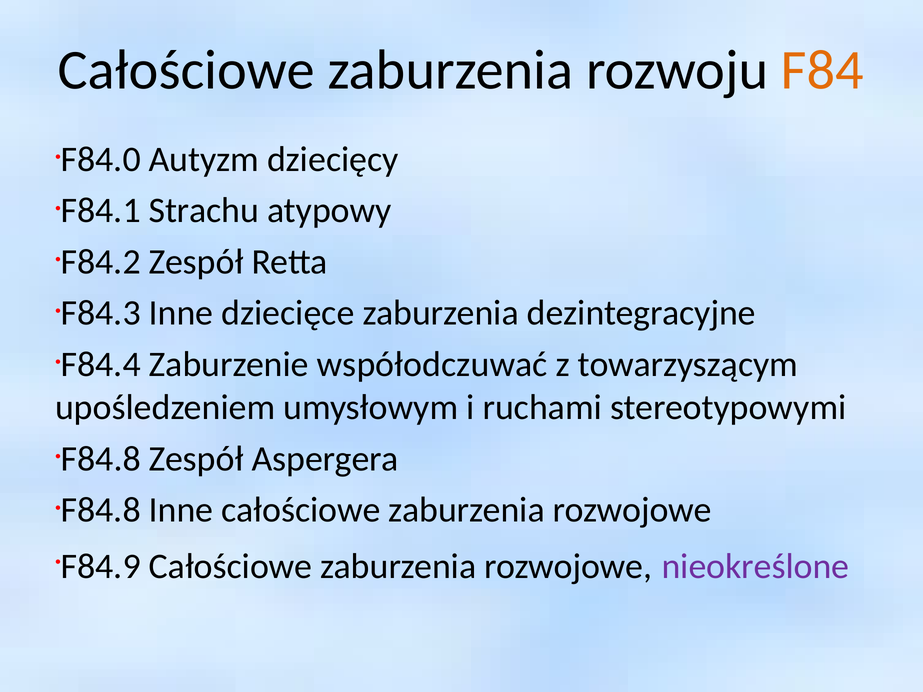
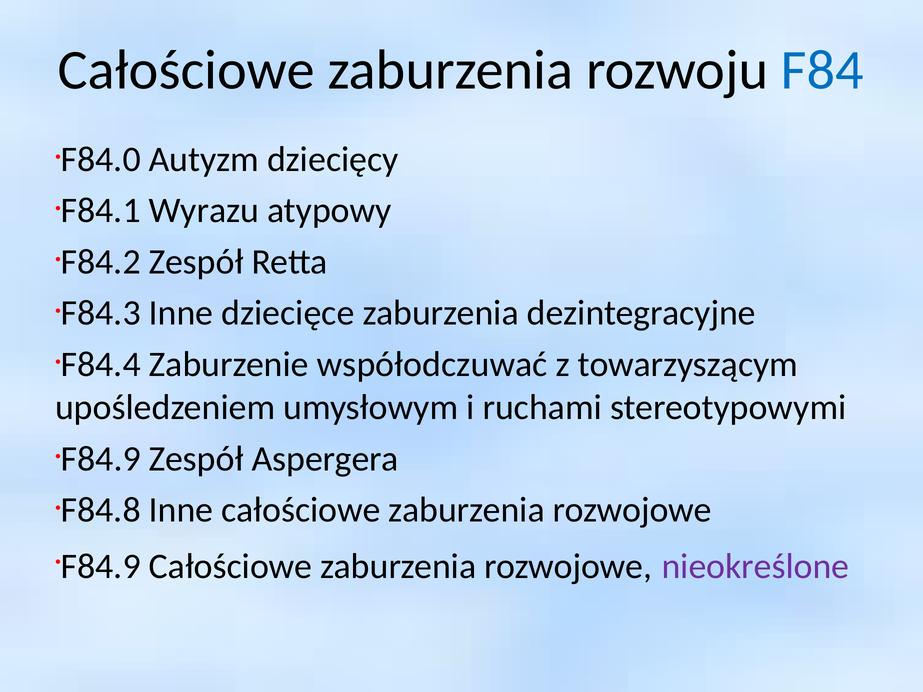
F84 colour: orange -> blue (822, 70)
Strachu: Strachu -> Wyrazu (204, 211)
F84.8: F84.8 -> F84.9 (101, 459)
